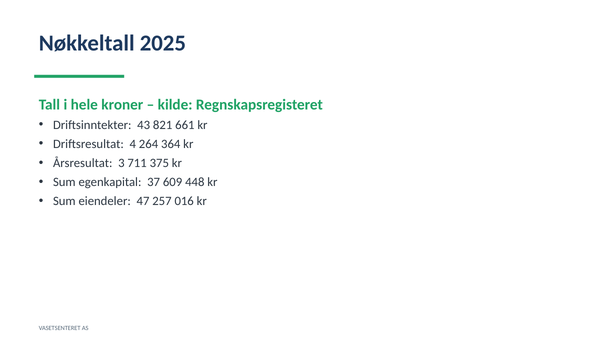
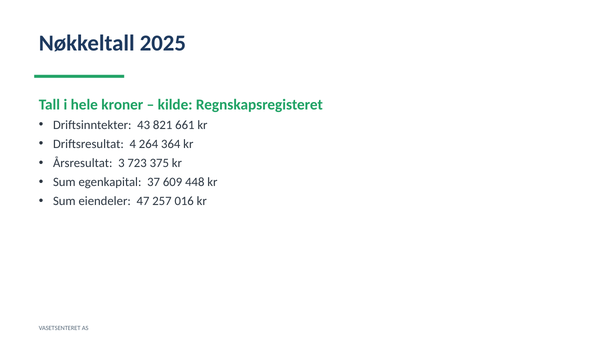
711: 711 -> 723 (137, 163)
